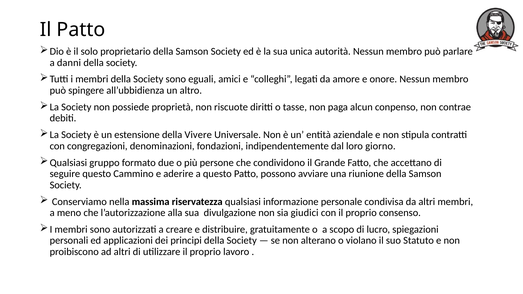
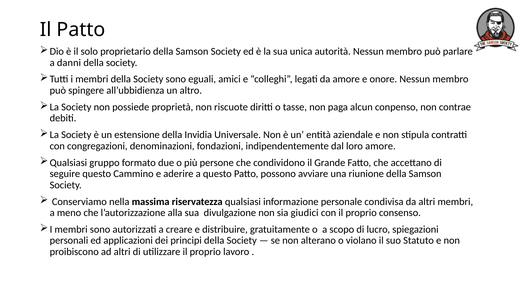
Vivere: Vivere -> Invidia (198, 135)
loro giorno: giorno -> amore (380, 146)
